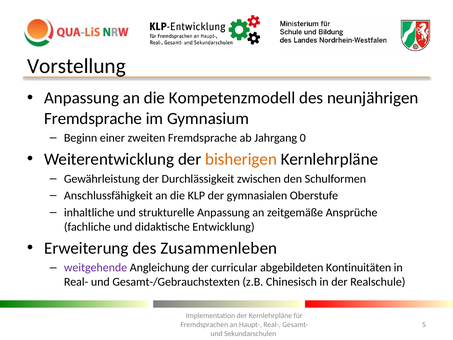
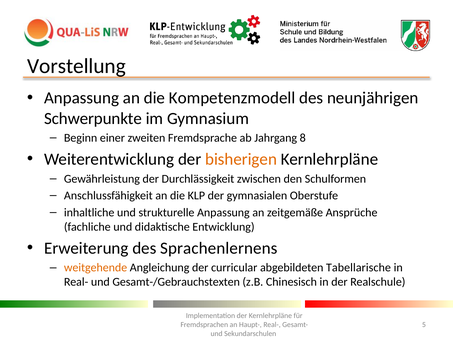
Fremdsprache: Fremdsprache -> Schwerpunkte (93, 118)
0: 0 -> 8 (303, 138)
Zusammenleben: Zusammenleben -> Sprachenlernens (219, 248)
weitgehende colour: purple -> orange (96, 267)
Kontinuitäten: Kontinuitäten -> Tabellarische (358, 267)
